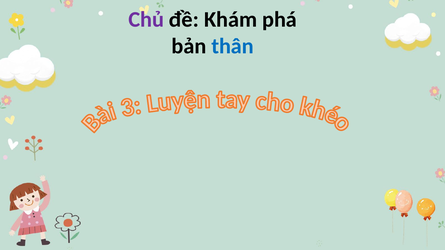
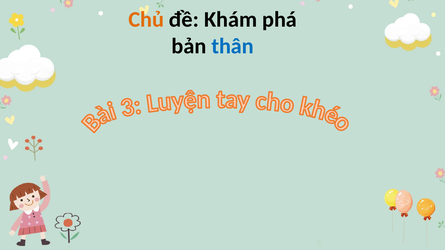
Chủ colour: purple -> orange (146, 20)
